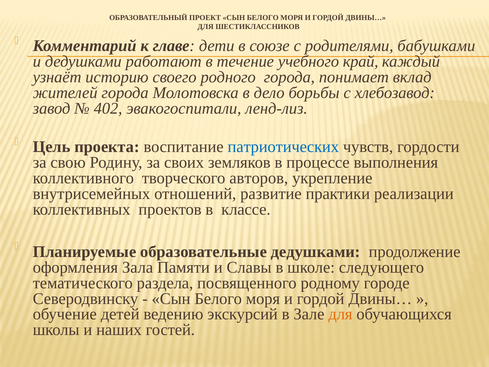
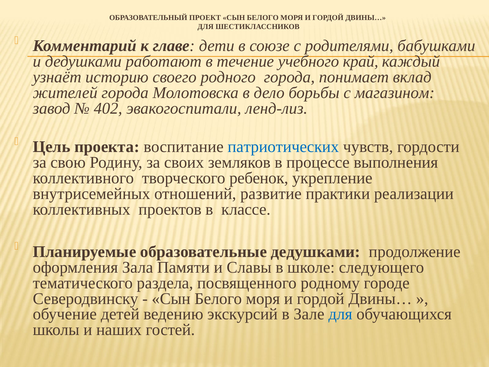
хлебозавод: хлебозавод -> магазином (395, 93)
авторов: авторов -> ребенок (259, 178)
для colour: orange -> blue (340, 314)
